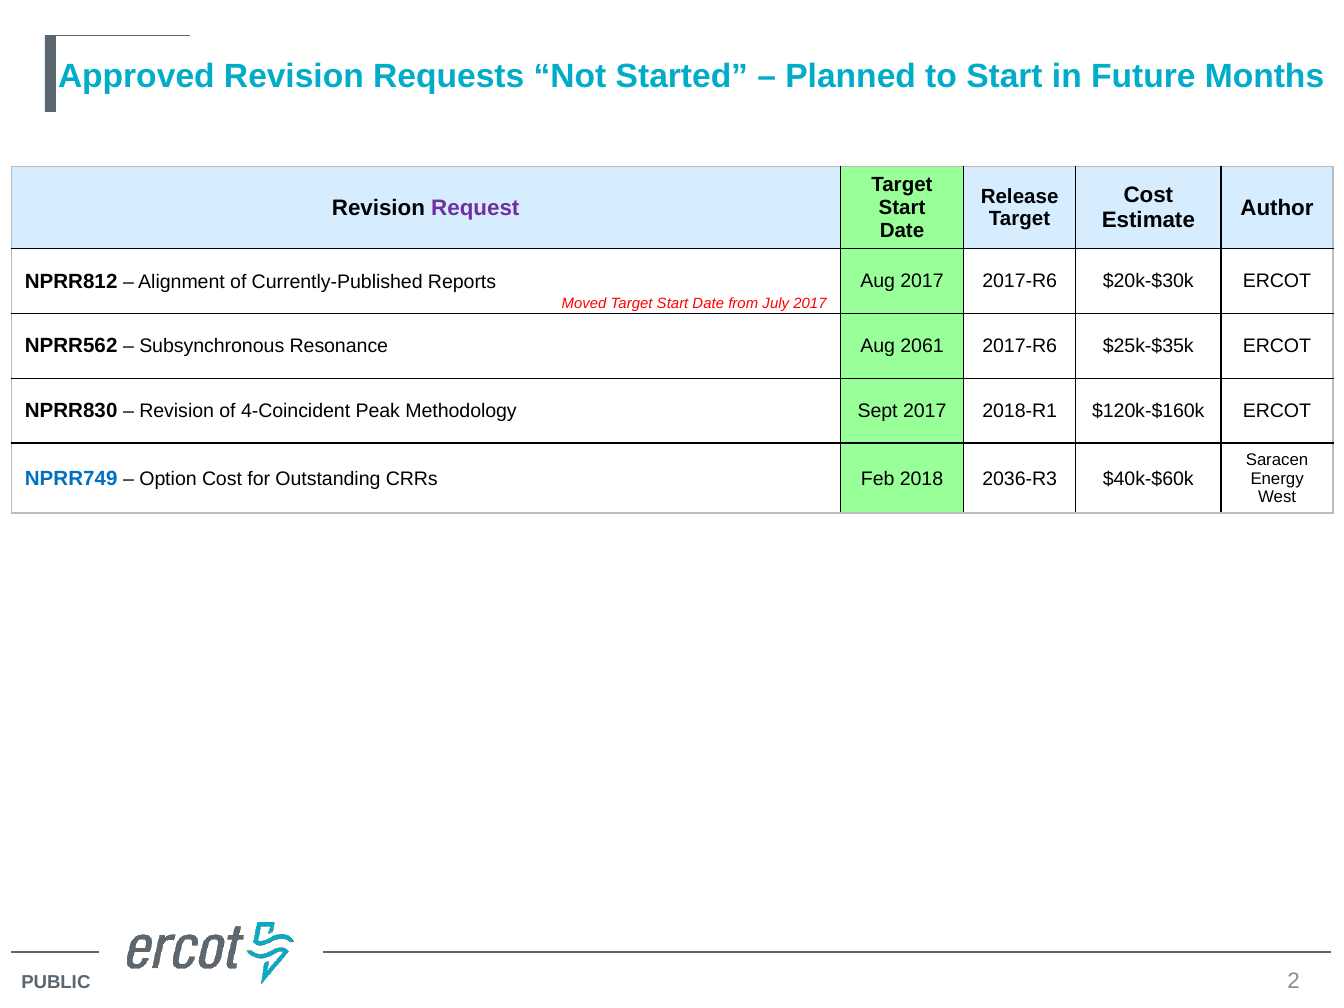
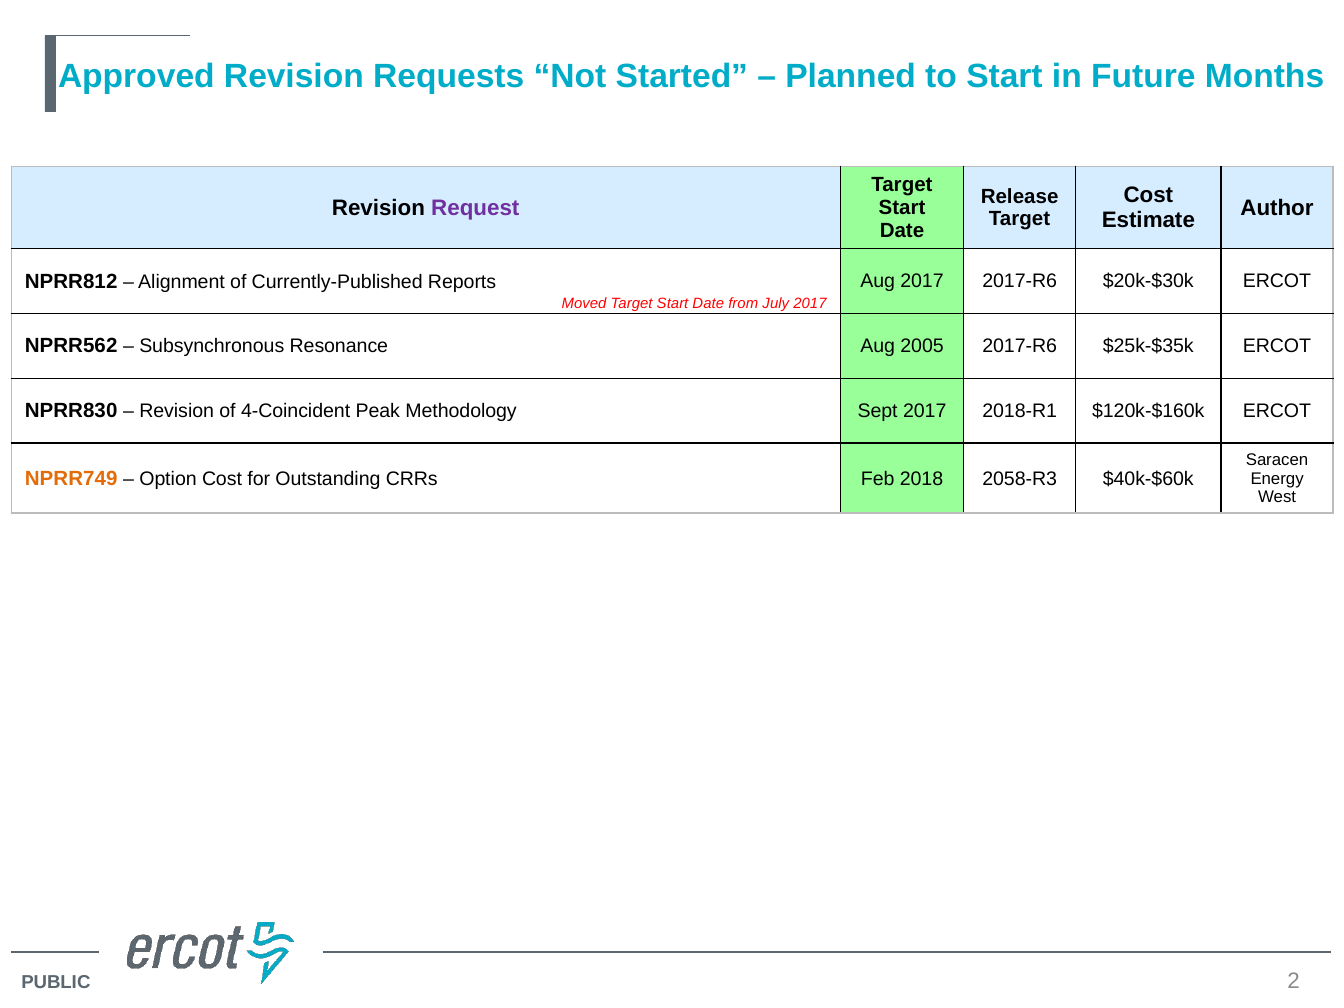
2061: 2061 -> 2005 (922, 346)
NPRR749 colour: blue -> orange (71, 479)
2036-R3: 2036-R3 -> 2058-R3 (1020, 479)
